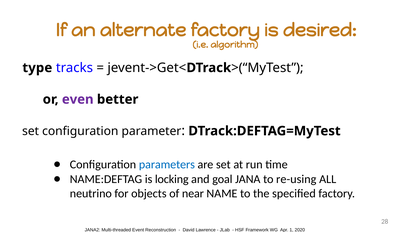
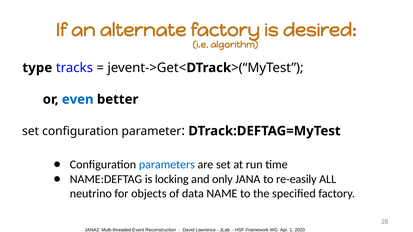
even colour: purple -> blue (78, 100)
goal: goal -> only (222, 179)
re-using: re-using -> re-easily (296, 179)
near: near -> data (193, 194)
